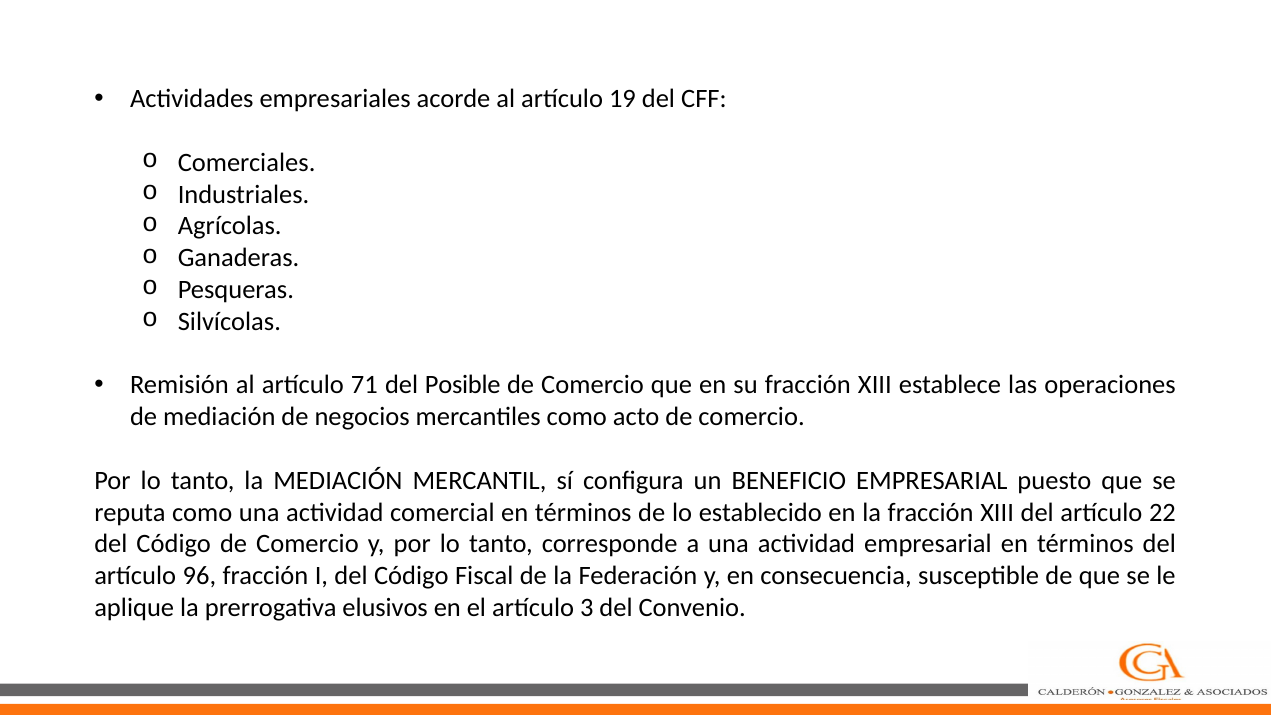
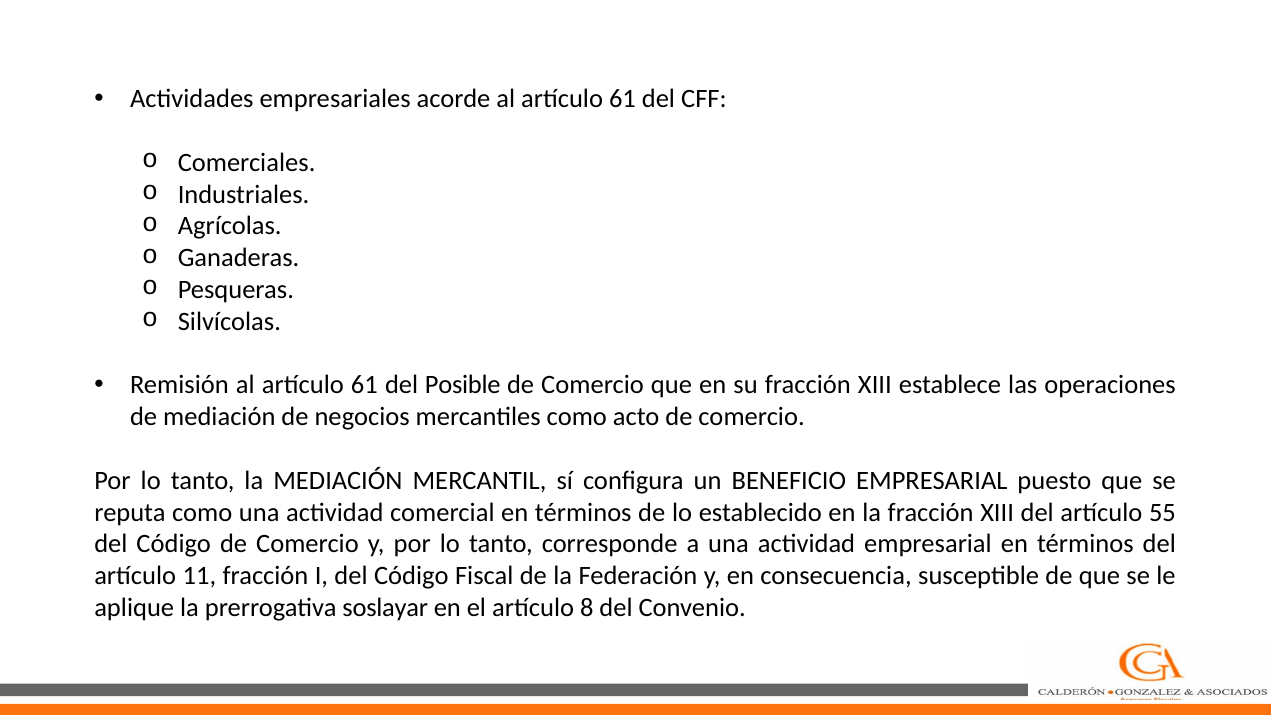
acorde al artículo 19: 19 -> 61 (622, 99)
Remisión al artículo 71: 71 -> 61 (364, 385)
22: 22 -> 55 (1162, 512)
96: 96 -> 11 (199, 576)
elusivos: elusivos -> soslayar (385, 608)
3: 3 -> 8 (587, 608)
